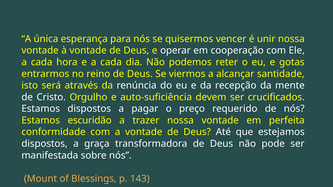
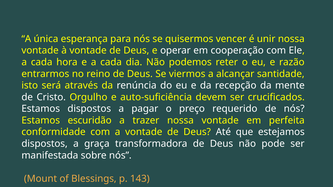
gotas: gotas -> razão (292, 62)
